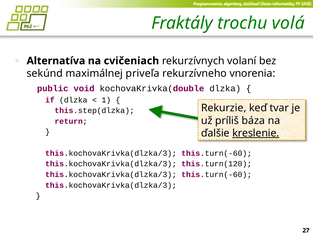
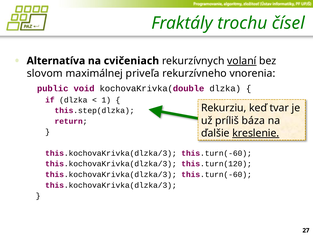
volá: volá -> čísel (288, 23)
volaní underline: none -> present (242, 61)
sekúnd: sekúnd -> slovom (45, 73)
Rekurzie: Rekurzie -> Rekurziu (224, 108)
